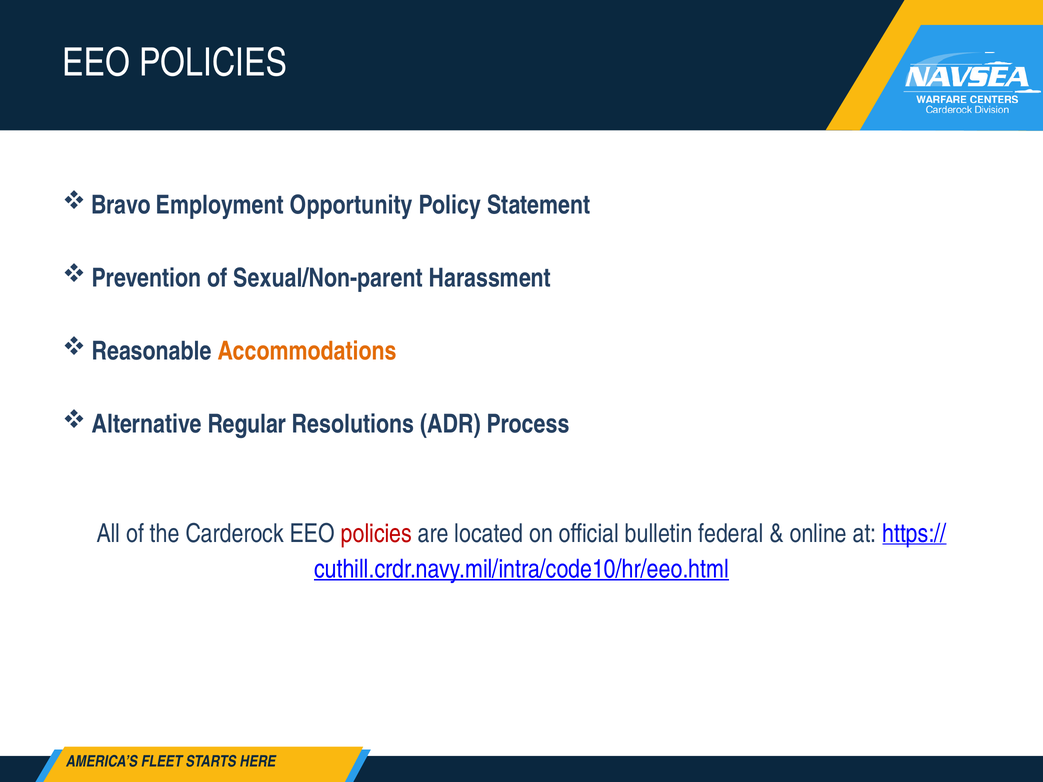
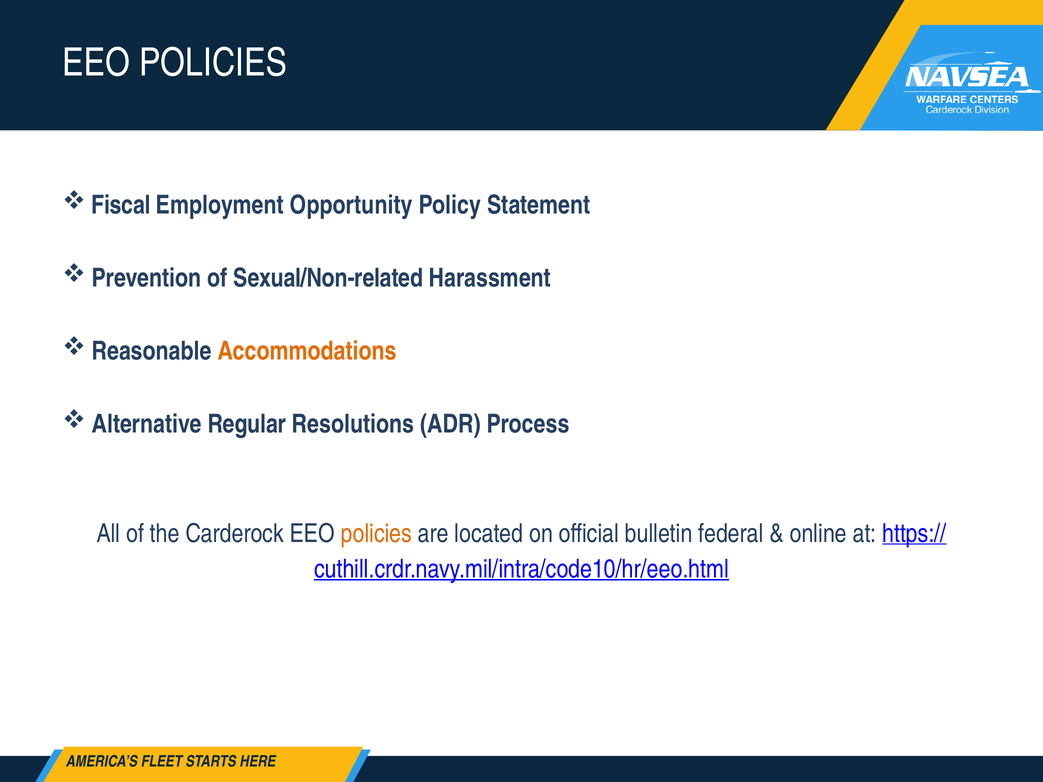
Bravo: Bravo -> Fiscal (121, 205)
Sexual/Non-parent: Sexual/Non-parent -> Sexual/Non-related (328, 278)
policies colour: red -> orange (376, 534)
